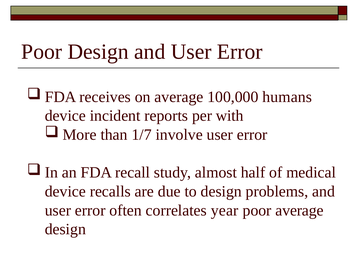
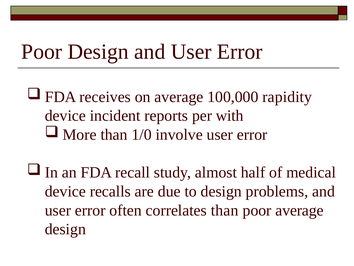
humans: humans -> rapidity (287, 97)
1/7: 1/7 -> 1/0 (142, 134)
correlates year: year -> than (225, 210)
